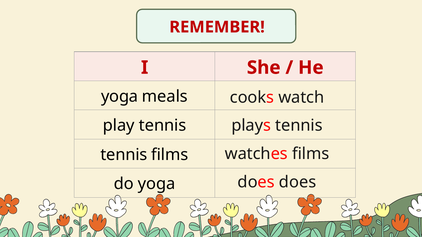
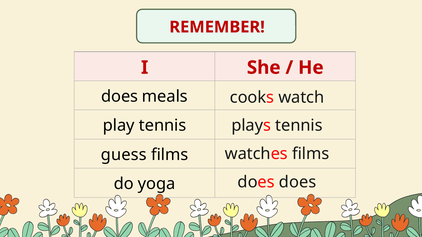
yoga: yoga -> does (120, 96)
tennis: tennis -> guess (124, 155)
